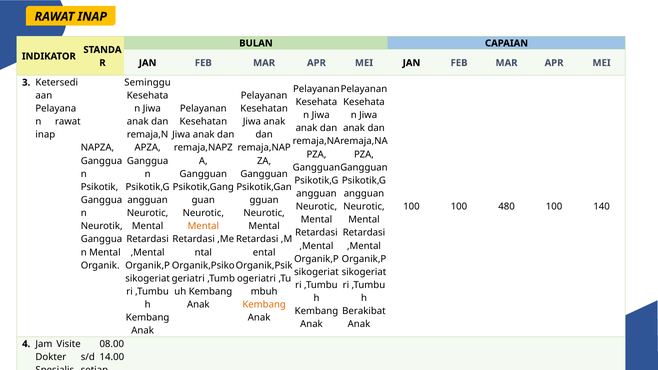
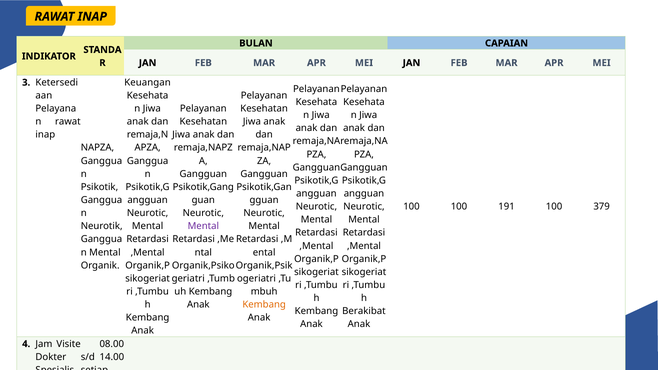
Seminggu: Seminggu -> Keuangan (148, 82)
480: 480 -> 191 (507, 207)
140: 140 -> 379 (602, 207)
Mental colour: orange -> purple (203, 226)
